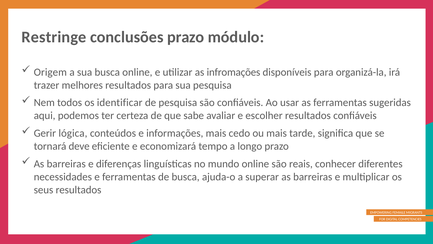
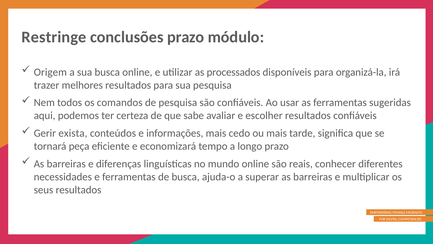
infromações: infromações -> processados (233, 72)
identificar: identificar -> comandos (120, 102)
lógica: lógica -> exista (73, 133)
deve: deve -> peça (79, 146)
